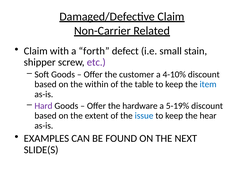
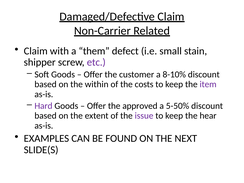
forth: forth -> them (94, 51)
4-10%: 4-10% -> 8-10% (174, 74)
table: table -> costs (144, 84)
item colour: blue -> purple (208, 84)
hardware: hardware -> approved (140, 106)
5-19%: 5-19% -> 5-50% (178, 106)
issue colour: blue -> purple (144, 116)
